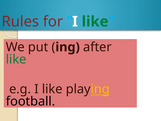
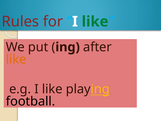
like colour: green -> orange (16, 59)
